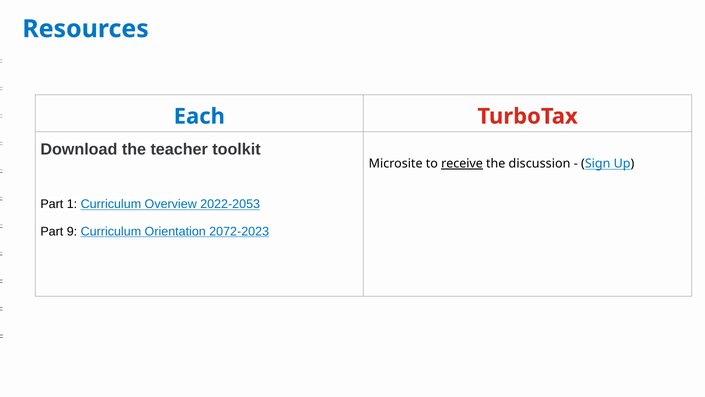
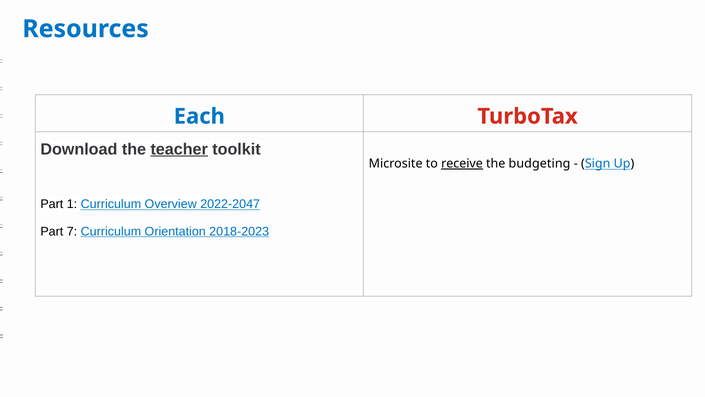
teacher underline: none -> present (179, 149)
discussion: discussion -> budgeting (540, 163)
2022-2053: 2022-2053 -> 2022-2047 (230, 204)
9: 9 -> 7 (72, 231)
2072-2023: 2072-2023 -> 2018-2023 (239, 231)
